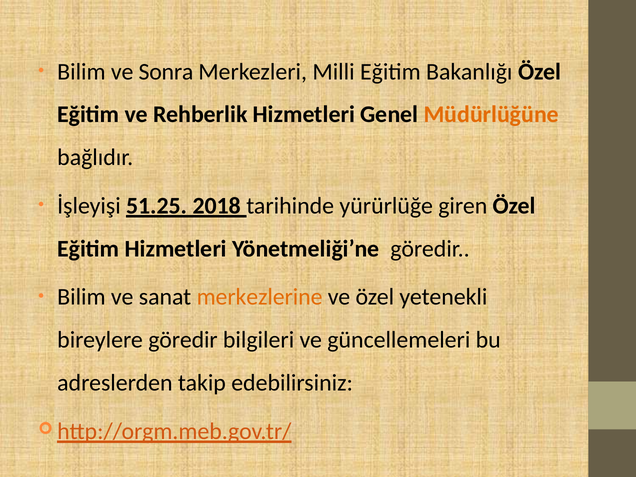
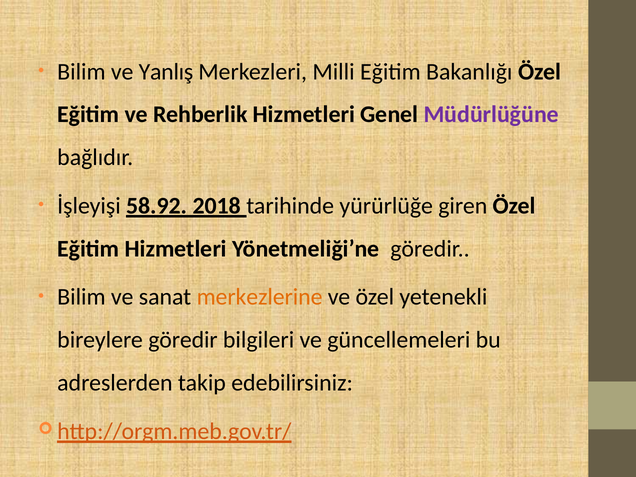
Sonra: Sonra -> Yanlış (166, 72)
Müdürlüğüne colour: orange -> purple (491, 115)
51.25: 51.25 -> 58.92 (157, 206)
